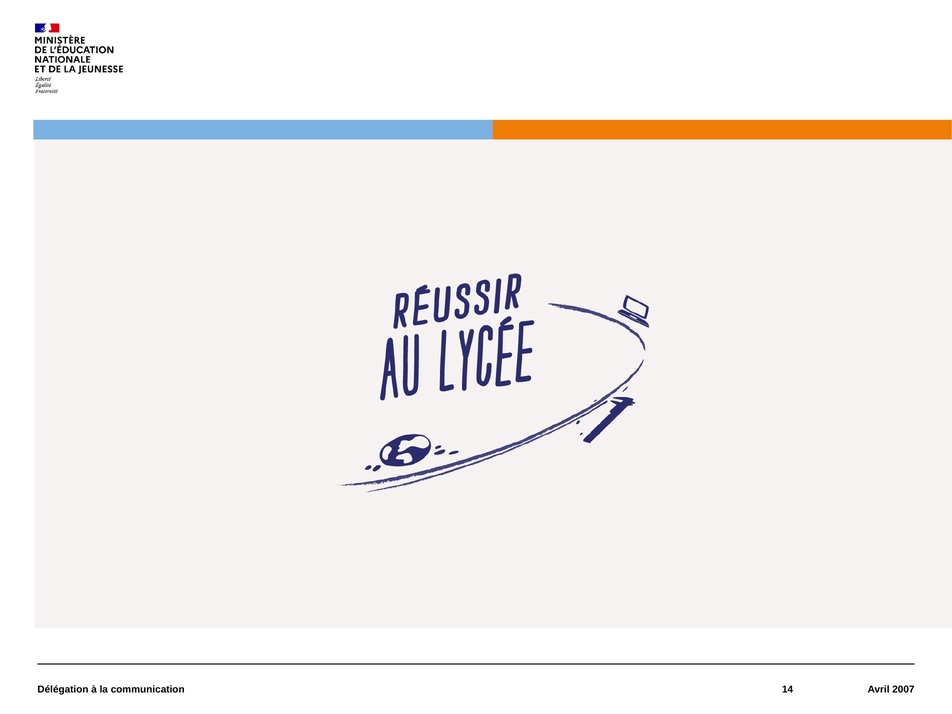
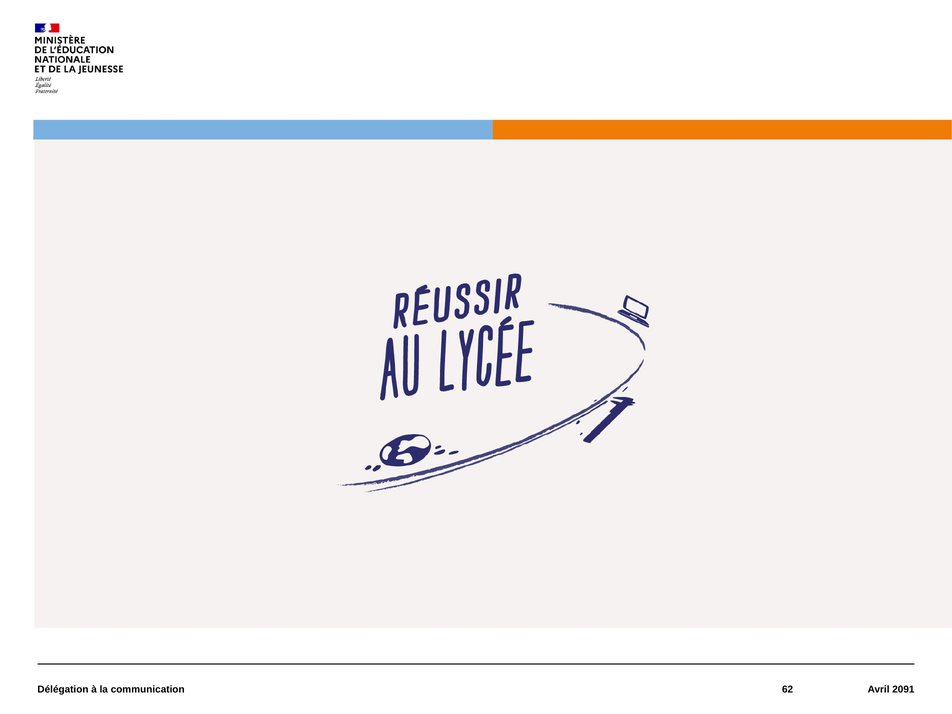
14: 14 -> 62 (788, 690)
2007: 2007 -> 2091 (903, 690)
